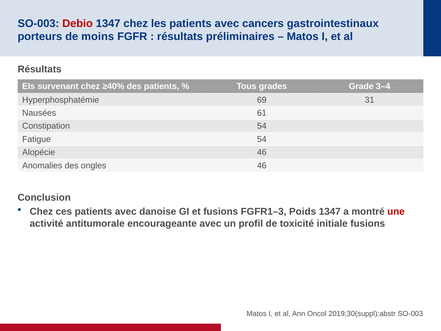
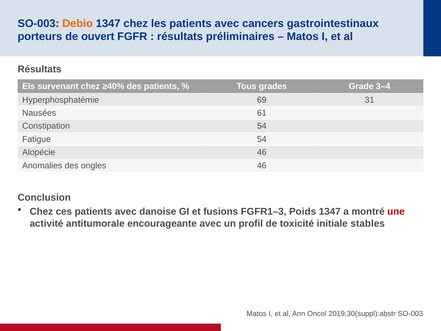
Debio colour: red -> orange (78, 23)
moins: moins -> ouvert (98, 37)
initiale fusions: fusions -> stables (368, 223)
